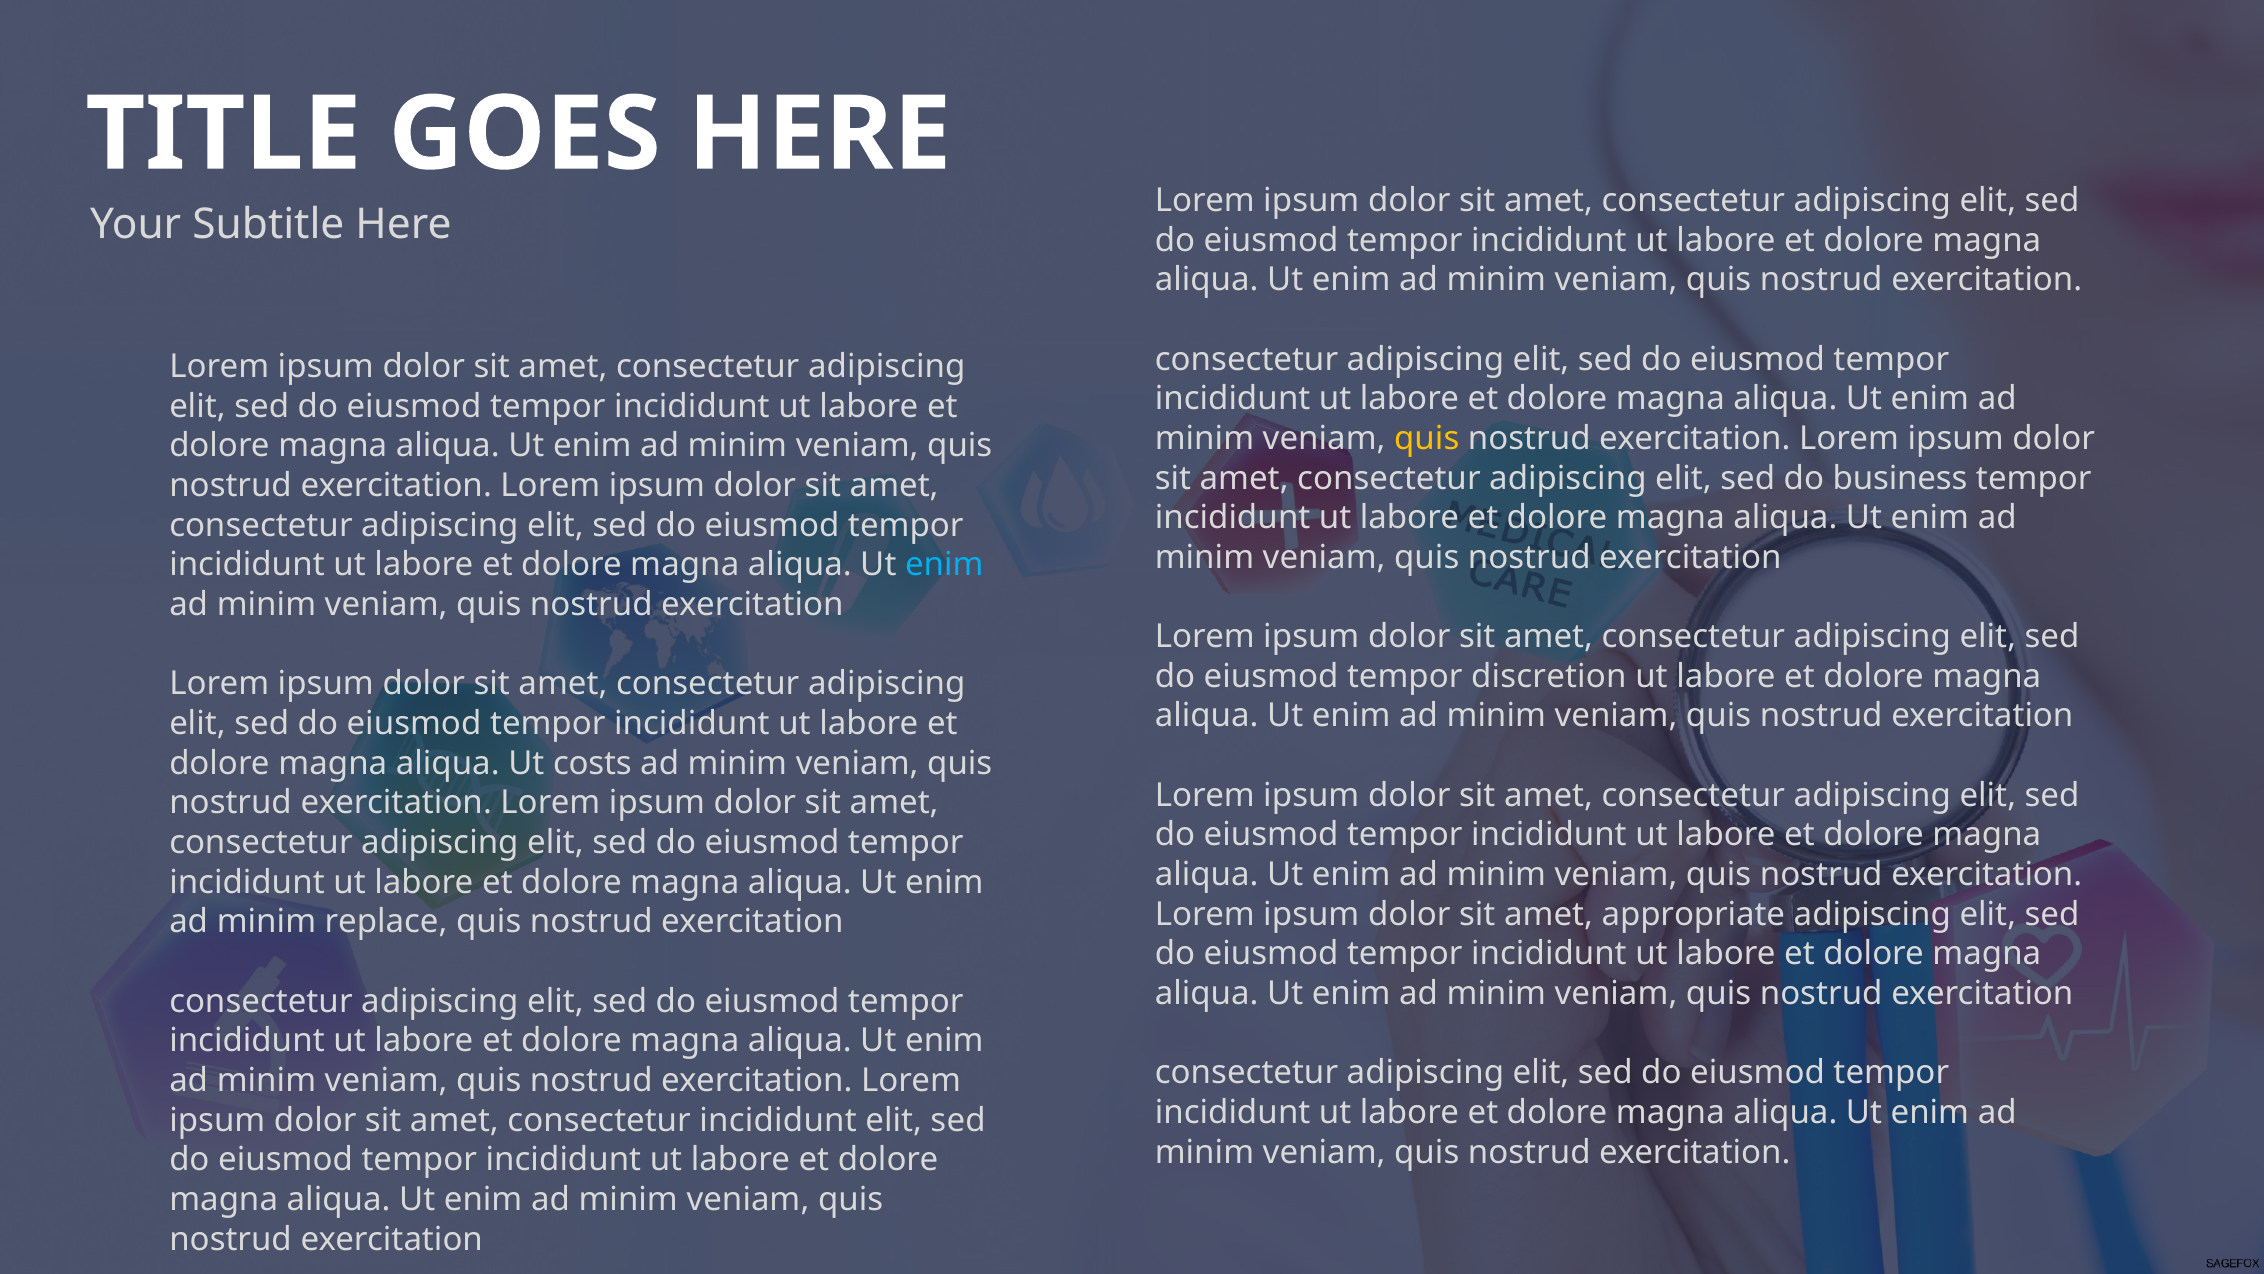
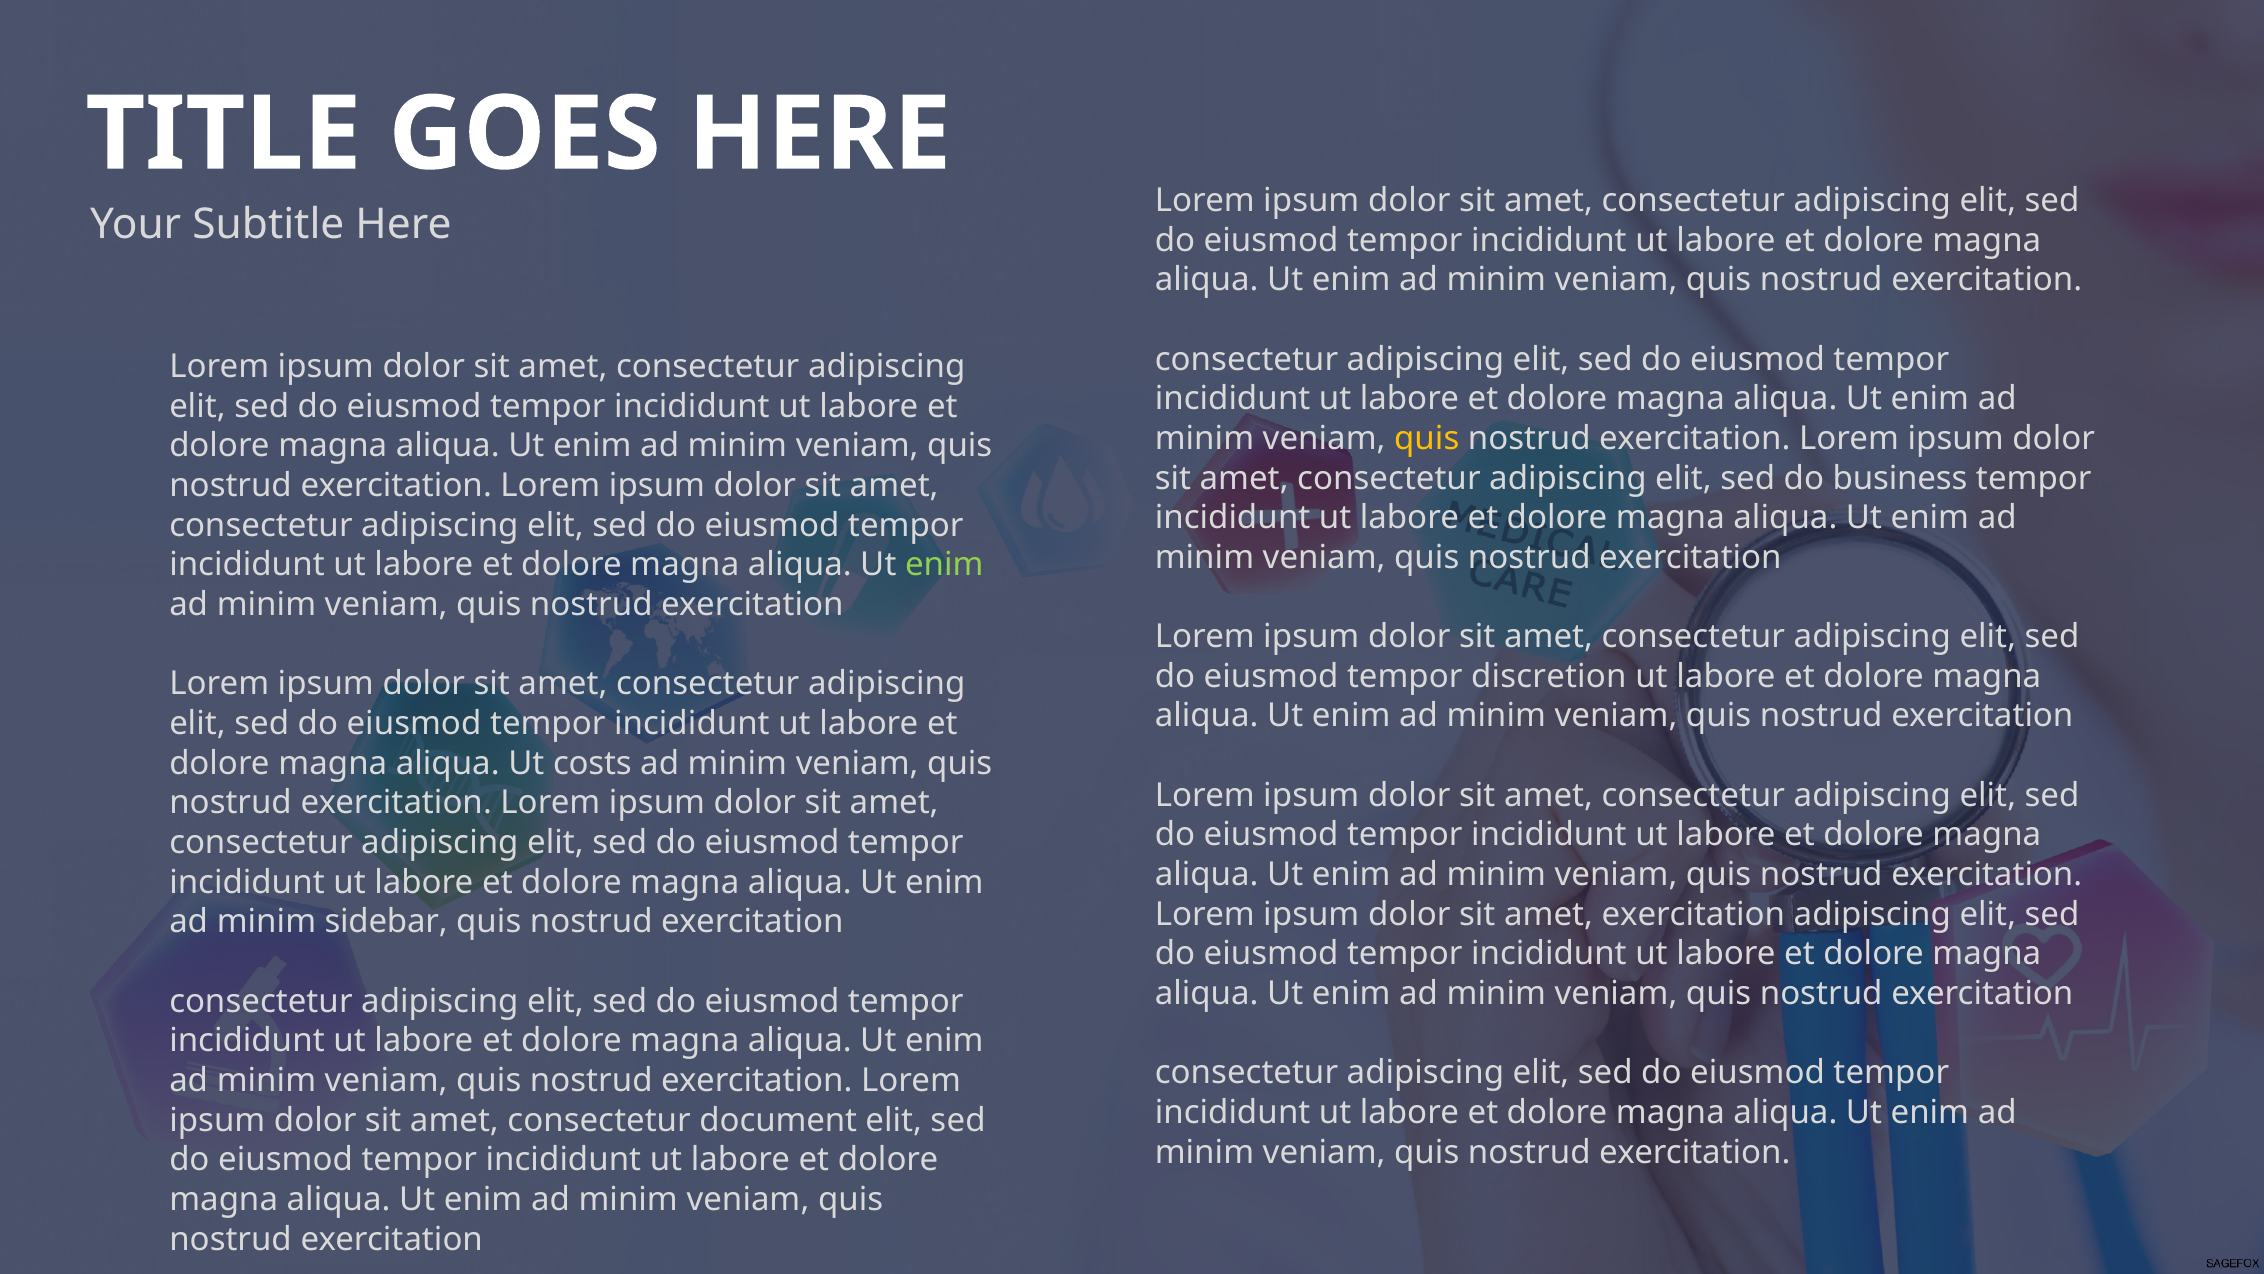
enim colour: light blue -> light green (944, 565)
amet appropriate: appropriate -> exercitation (1693, 914)
replace: replace -> sidebar (386, 922)
consectetur incididunt: incididunt -> document (778, 1120)
